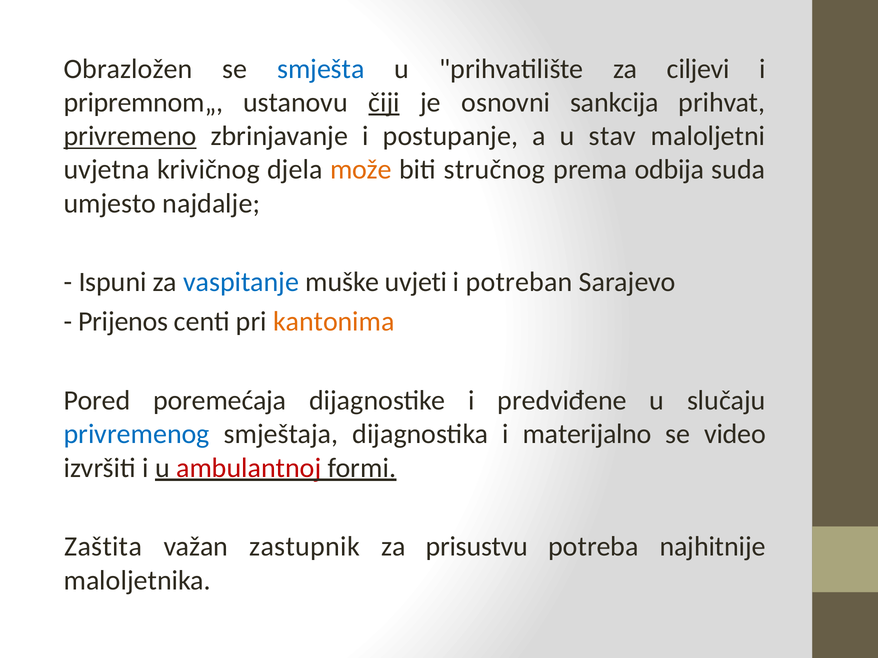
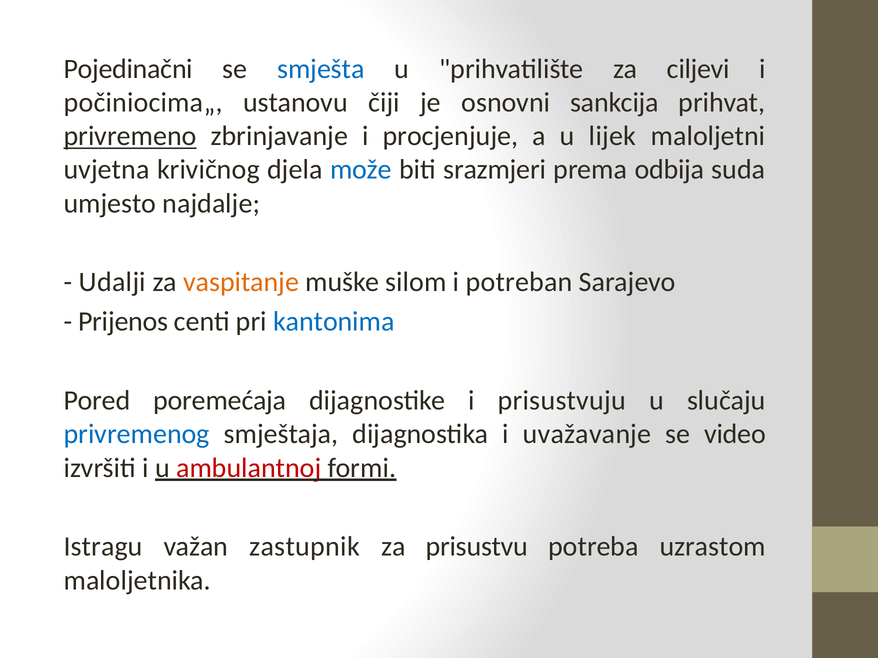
Obrazložen: Obrazložen -> Pojedinačni (128, 69)
pripremnom„: pripremnom„ -> počiniocima„ (143, 103)
čiji underline: present -> none (384, 103)
postupanje: postupanje -> procjenjuje (450, 136)
stav: stav -> lijek (612, 136)
može colour: orange -> blue (361, 170)
stručnog: stručnog -> srazmjeri (495, 170)
Ispuni: Ispuni -> Udalji (112, 282)
vaspitanje colour: blue -> orange (241, 282)
uvjeti: uvjeti -> silom (416, 282)
kantonima colour: orange -> blue (334, 322)
predviđene: predviđene -> prisustvuju (562, 401)
materijalno: materijalno -> uvažavanje (587, 434)
Zaštita: Zaštita -> Istragu (103, 547)
najhitnije: najhitnije -> uzrastom (713, 547)
